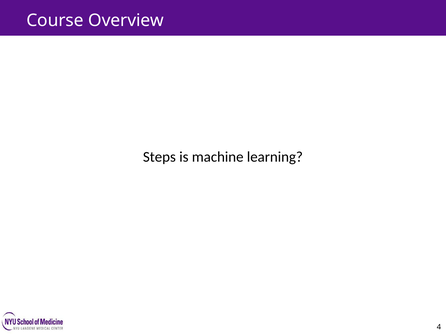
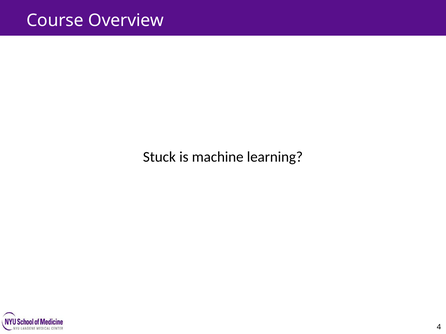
Steps: Steps -> Stuck (159, 157)
